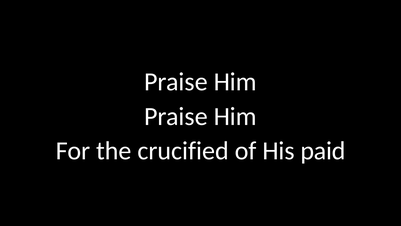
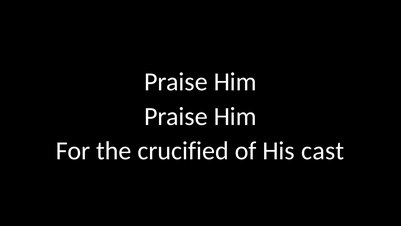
paid: paid -> cast (323, 151)
